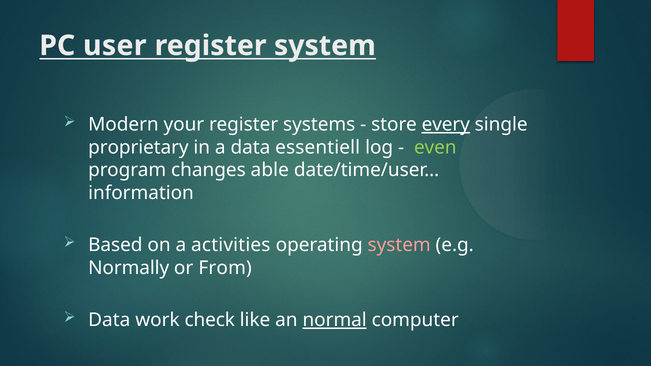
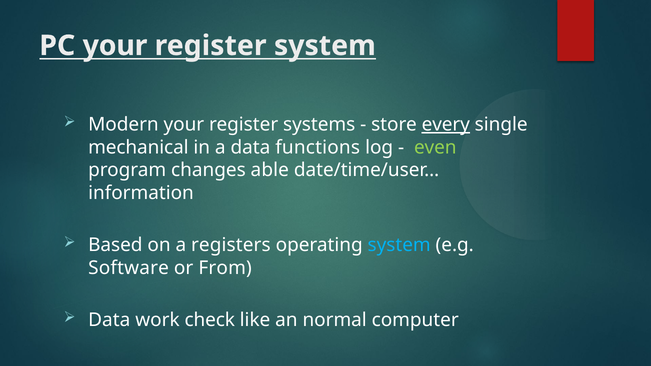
PC user: user -> your (115, 46)
proprietary: proprietary -> mechanical (138, 147)
essentiell: essentiell -> functions (318, 147)
activities: activities -> registers (231, 245)
system colour: pink -> light blue (399, 245)
Normally: Normally -> Software (129, 268)
normal underline: present -> none (335, 320)
